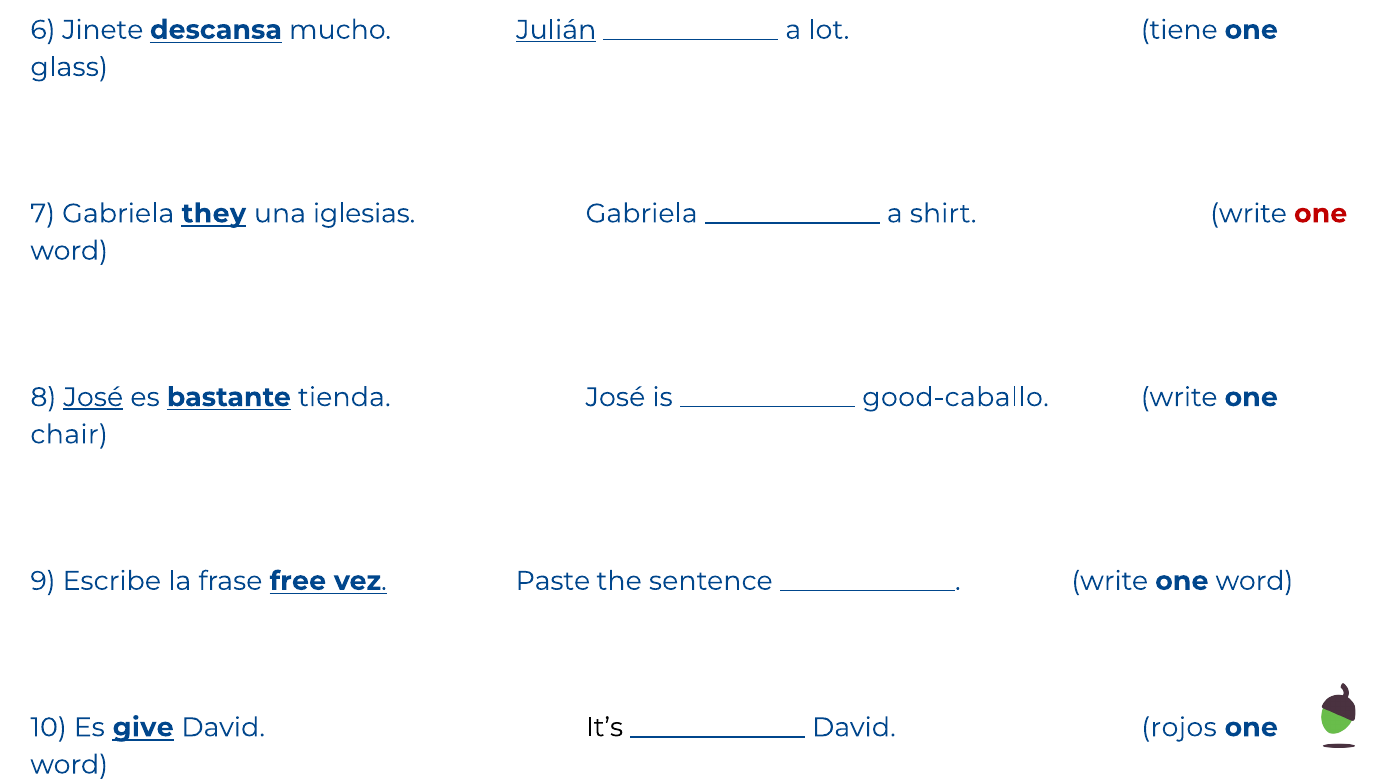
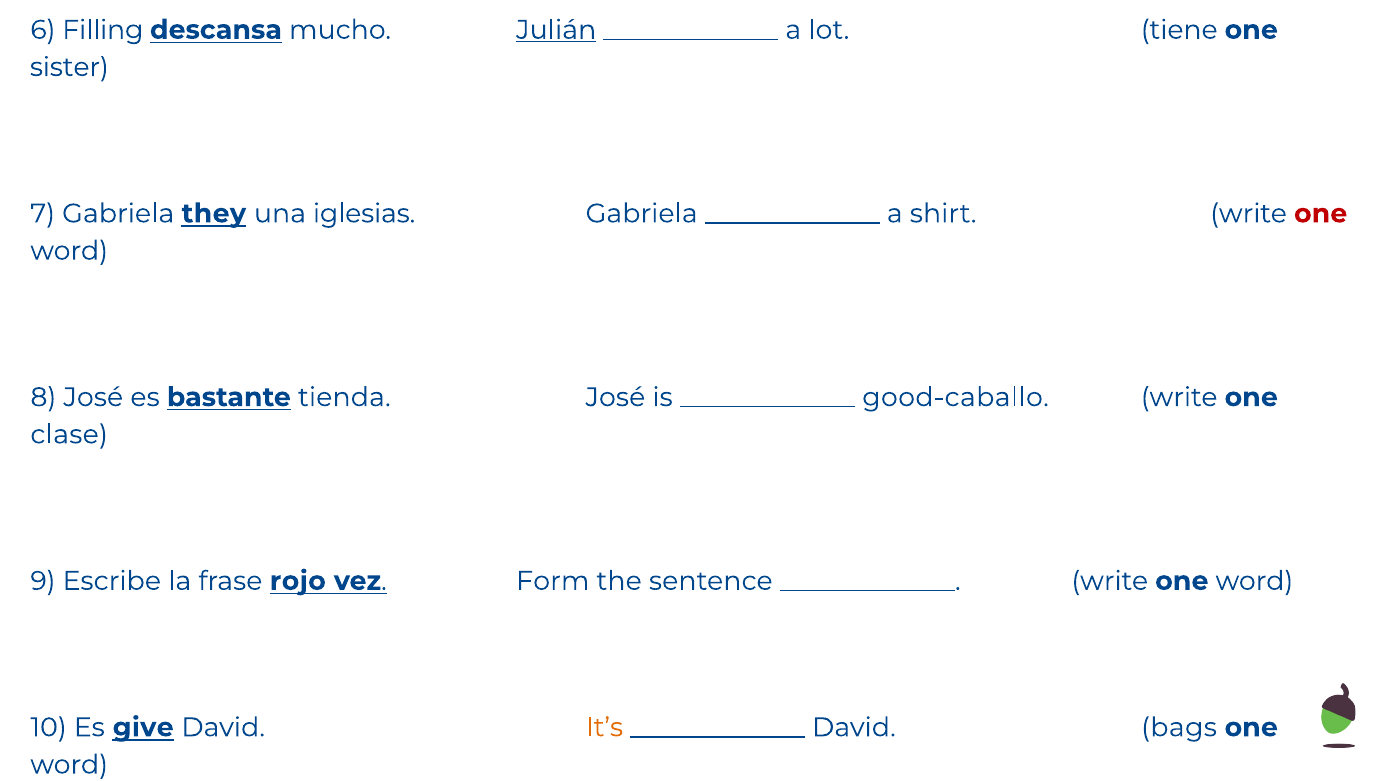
Jinete: Jinete -> Filling (103, 30)
glass: glass -> sister (69, 67)
José underline: present -> none (93, 397)
chair: chair -> clase (69, 434)
free: free -> rojo (298, 581)
Paste: Paste -> Form (553, 581)
It’s colour: black -> orange (604, 727)
rojos: rojos -> bags (1179, 727)
